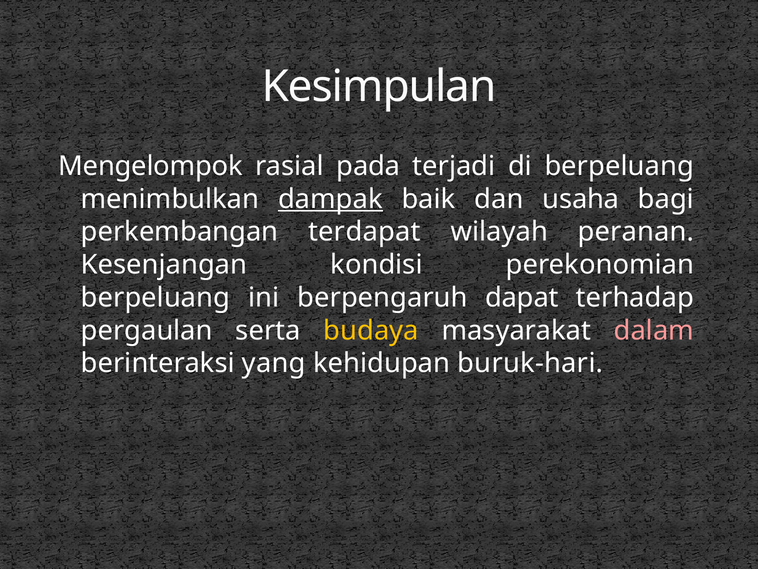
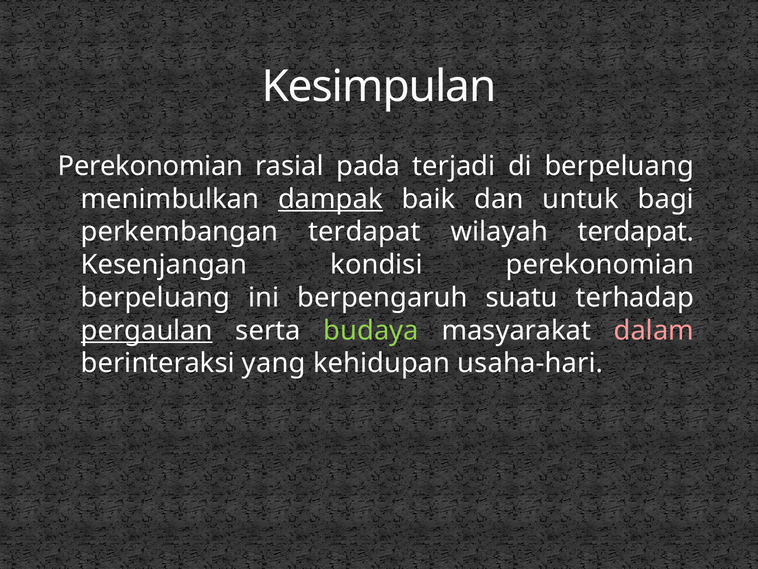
Mengelompok: Mengelompok -> Perekonomian (150, 166)
usaha: usaha -> untuk (581, 199)
wilayah peranan: peranan -> terdapat (636, 232)
dapat: dapat -> suatu (522, 297)
pergaulan underline: none -> present (147, 330)
budaya colour: yellow -> light green (371, 330)
buruk-hari: buruk-hari -> usaha-hari (530, 363)
